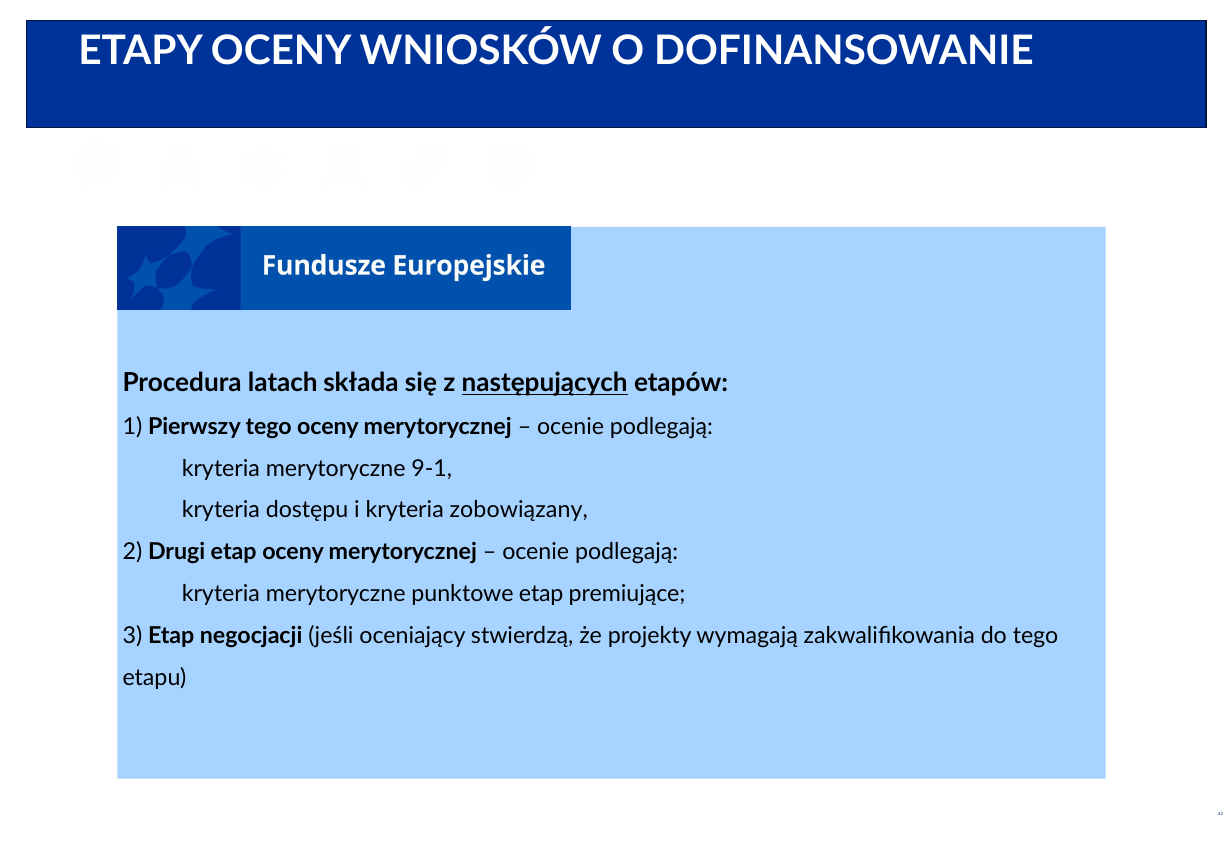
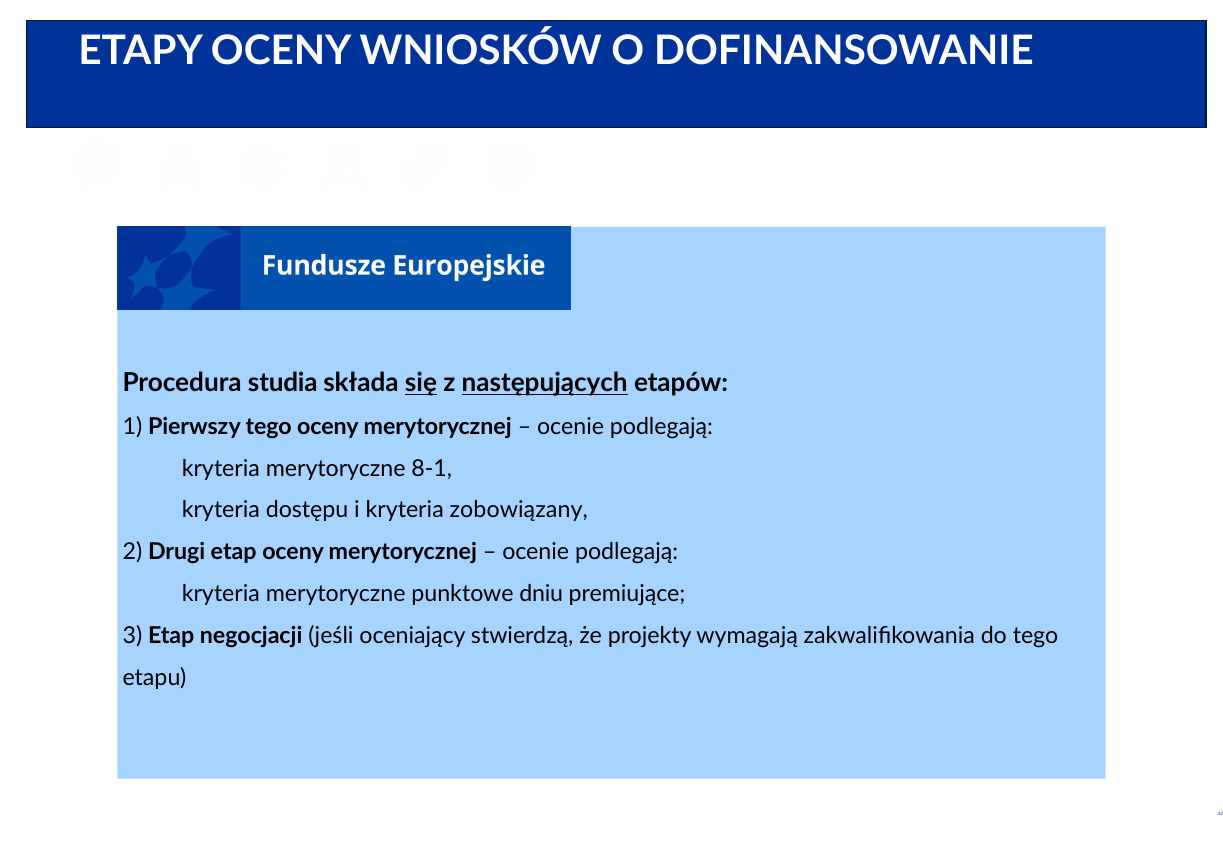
latach: latach -> studia (283, 383)
się underline: none -> present (421, 383)
9-1: 9-1 -> 8-1 (432, 468)
punktowe etap: etap -> dniu (541, 594)
